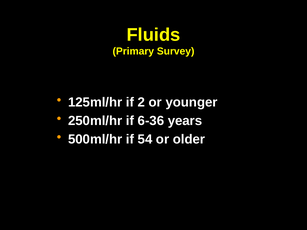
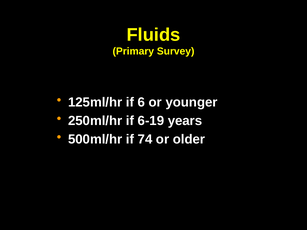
2: 2 -> 6 (141, 102)
6-36: 6-36 -> 6-19 (151, 121)
54: 54 -> 74 (145, 139)
